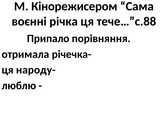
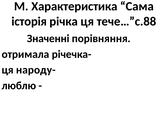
Кінорежисером: Кінорежисером -> Характеристика (74, 6)
воєнні: воєнні -> історія (29, 21)
Припало: Припало -> Значенні (48, 39)
